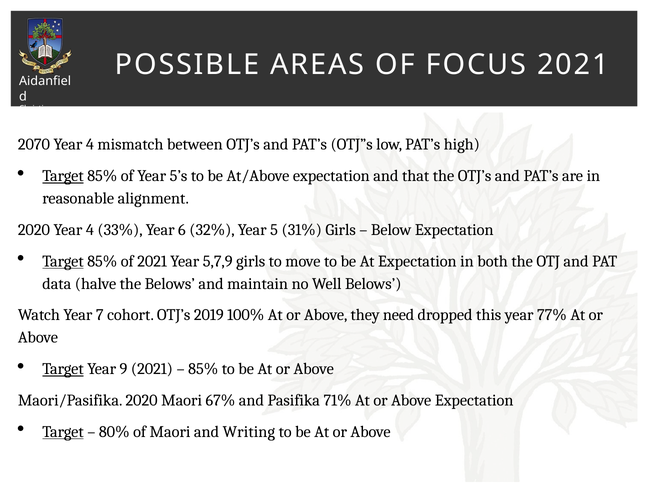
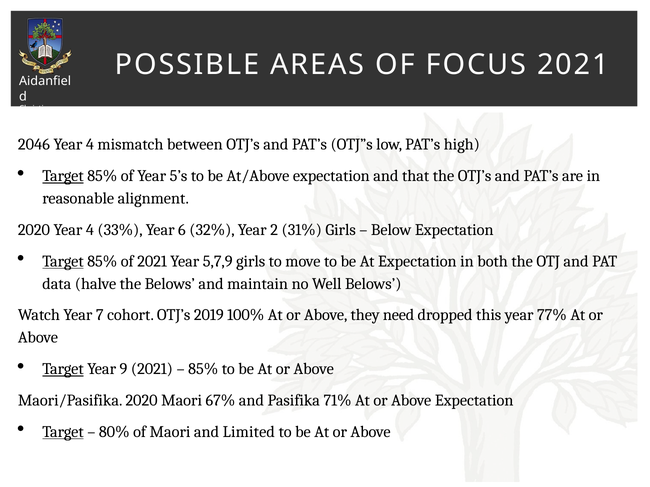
2070: 2070 -> 2046 (34, 145)
5: 5 -> 2 (274, 230)
Writing: Writing -> Limited (249, 432)
